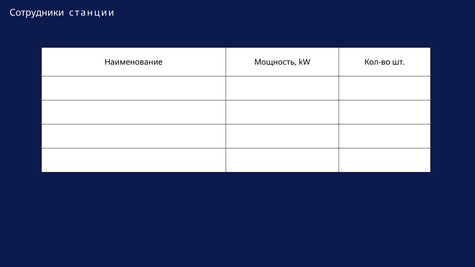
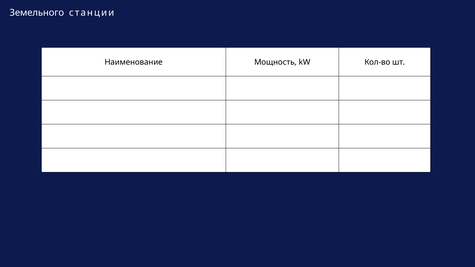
Сотрудники: Сотрудники -> Земельного (37, 13)
